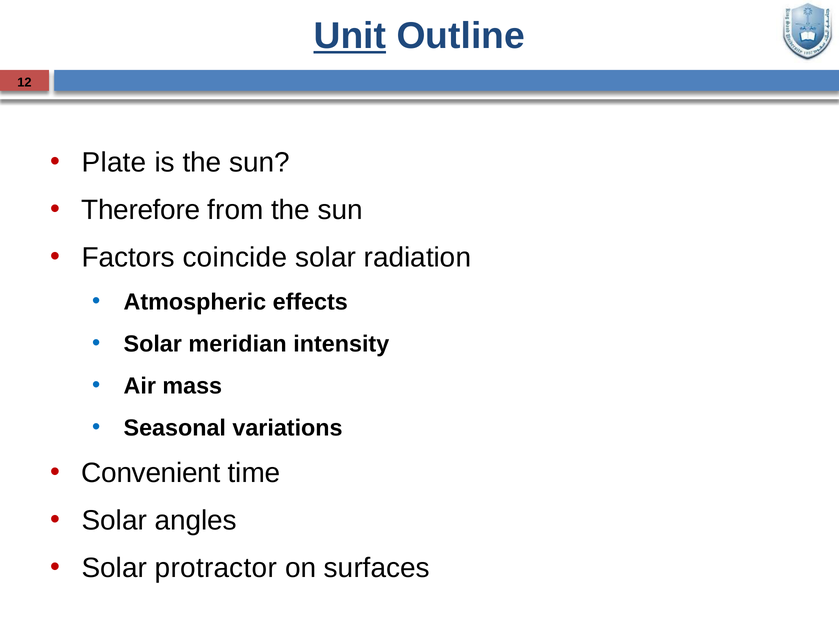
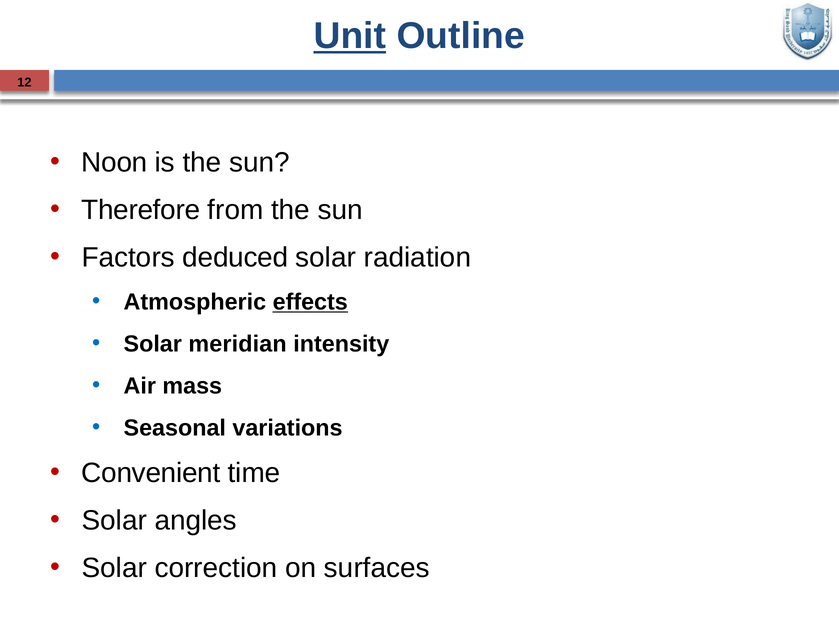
Plate: Plate -> Noon (114, 163)
coincide: coincide -> deduced (235, 258)
effects underline: none -> present (310, 302)
protractor: protractor -> correction (216, 568)
